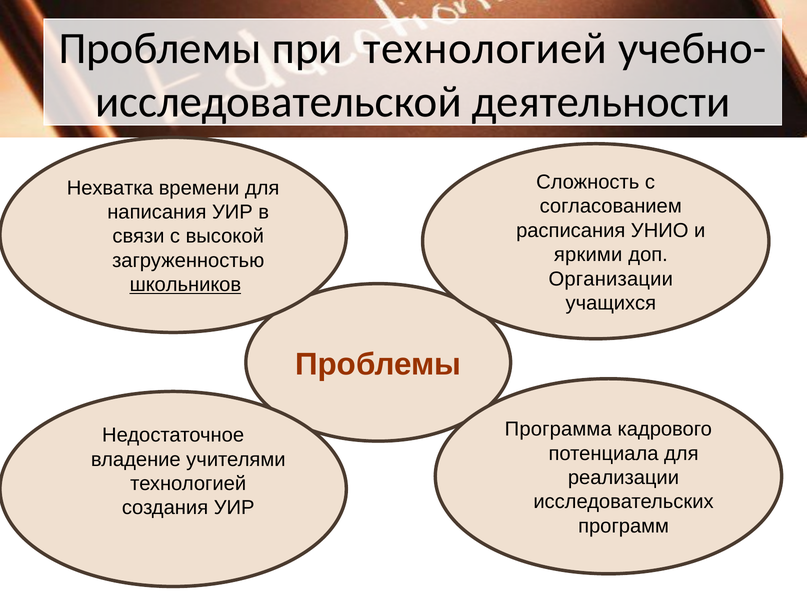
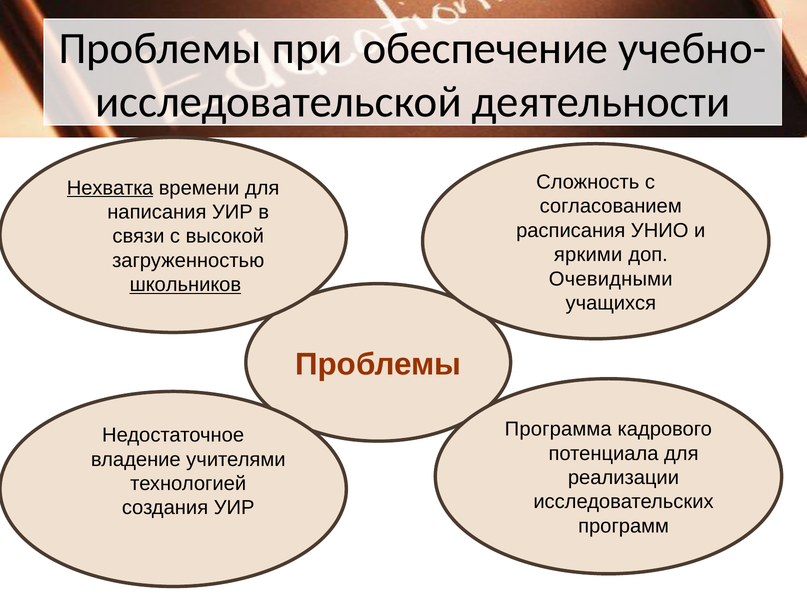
при технологией: технологией -> обеспечение (486, 48)
Нехватка underline: none -> present (110, 188)
Организации: Организации -> Очевидными (611, 279)
